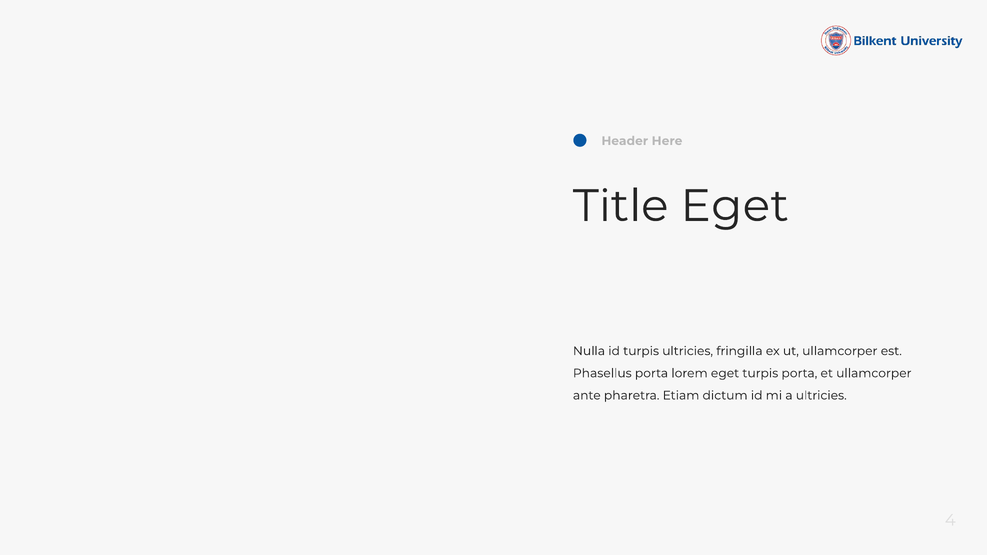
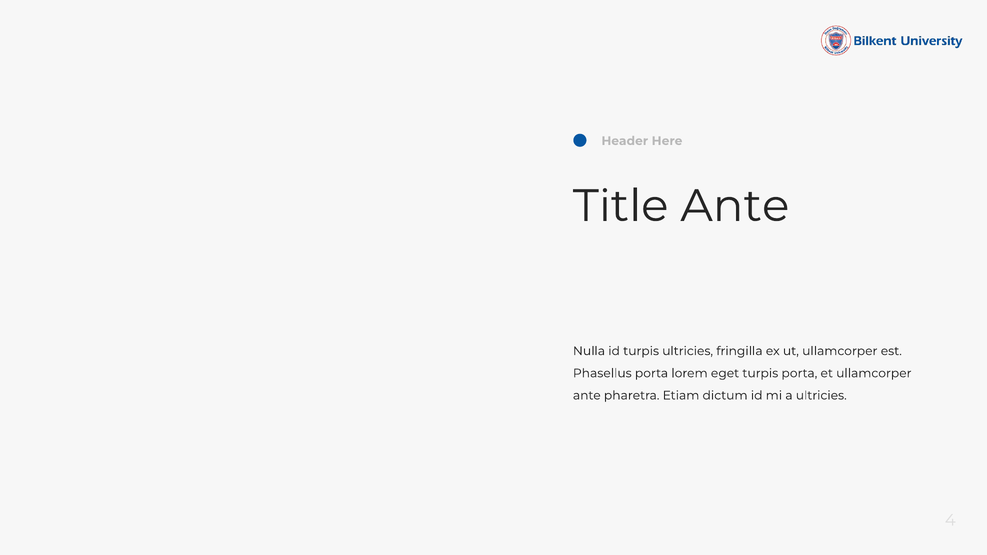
Title Eget: Eget -> Ante (735, 206)
